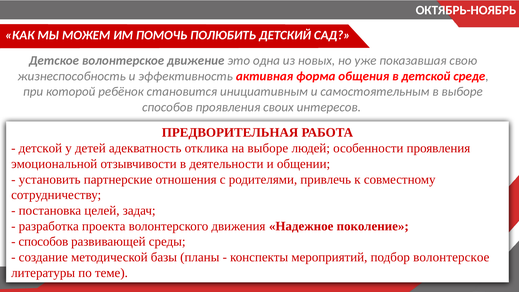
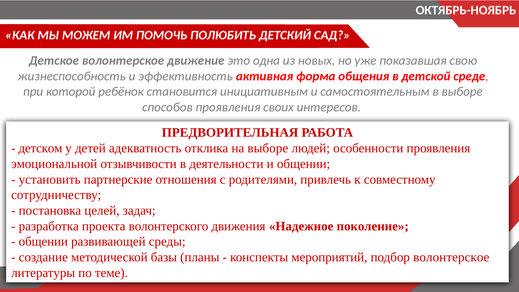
детской: детской -> детском (40, 148)
способов: способов -> общении (43, 242)
